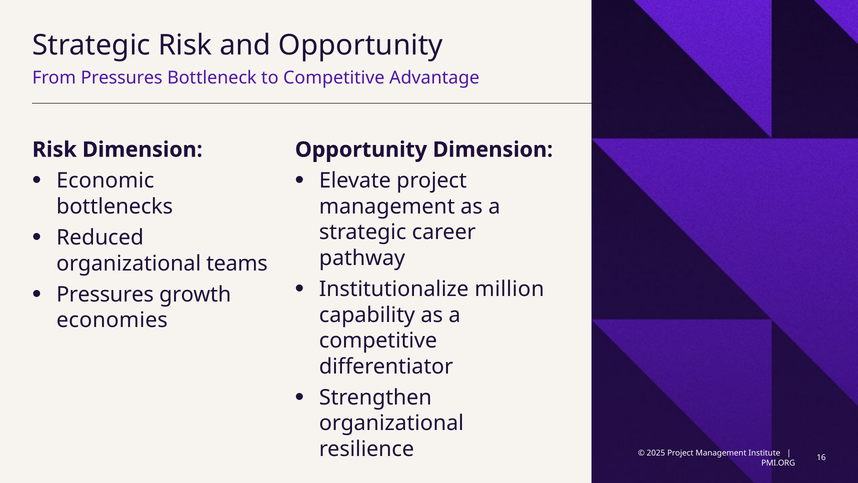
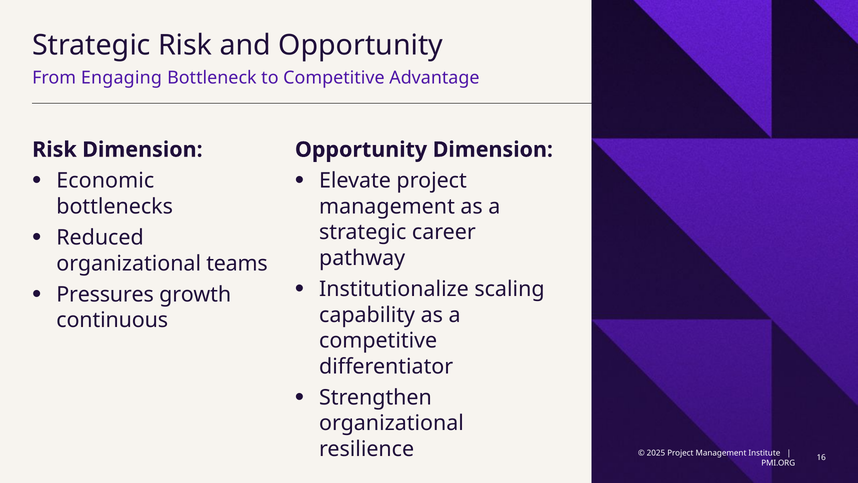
From Pressures: Pressures -> Engaging (121, 78)
million: million -> scaling (510, 289)
economies: economies -> continuous (112, 320)
